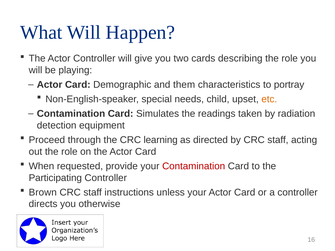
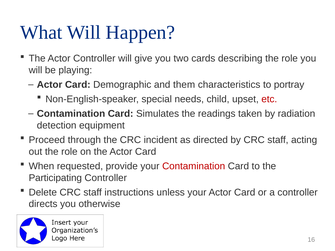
etc colour: orange -> red (269, 99)
learning: learning -> incident (161, 140)
Brown: Brown -> Delete (43, 192)
